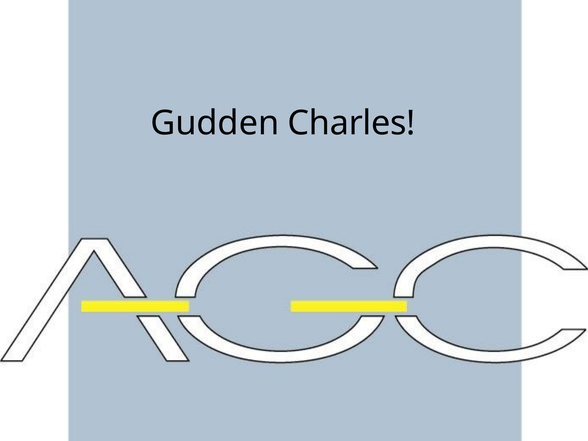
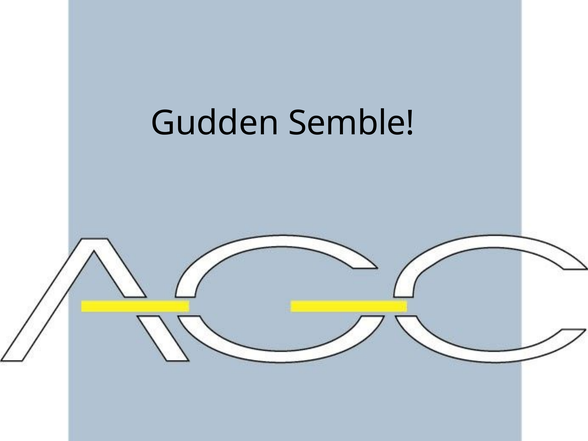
Charles: Charles -> Semble (351, 123)
